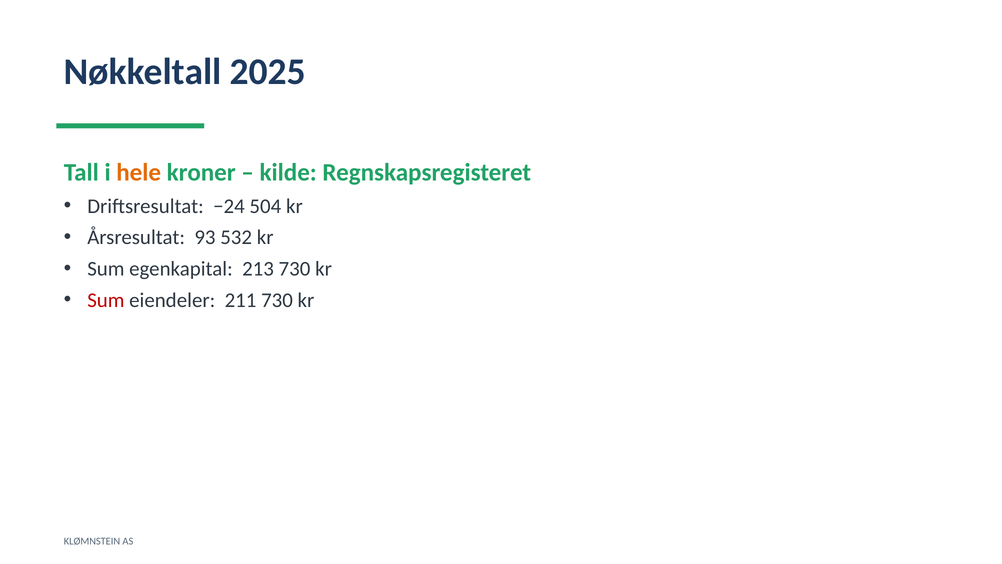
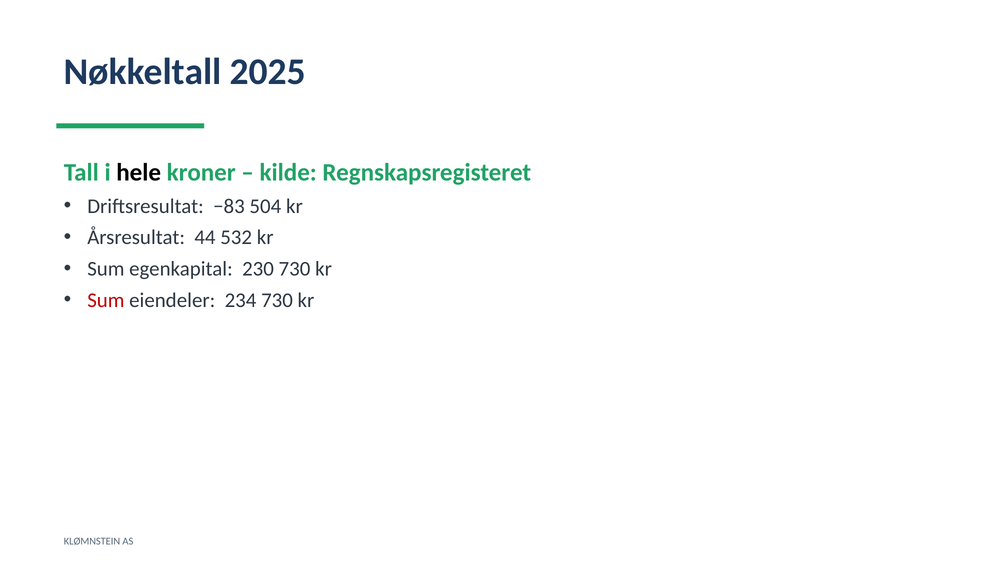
hele colour: orange -> black (139, 173)
−24: −24 -> −83 (229, 206)
93: 93 -> 44 (205, 237)
213: 213 -> 230 (258, 269)
211: 211 -> 234 (241, 300)
